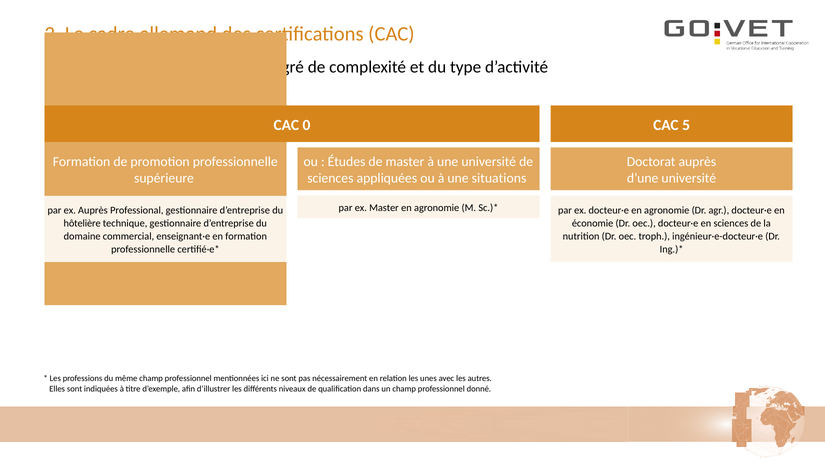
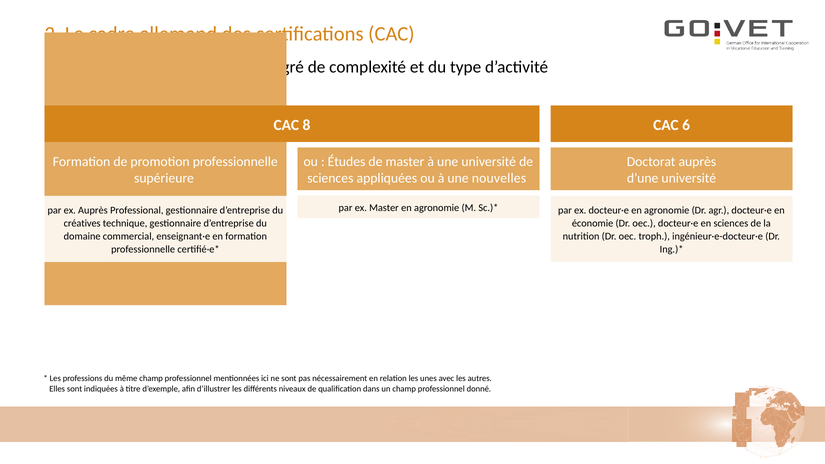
0: 0 -> 8 (307, 125)
5: 5 -> 6 (686, 125)
situations: situations -> nouvelles (499, 178)
hôtelière: hôtelière -> créatives (82, 223)
